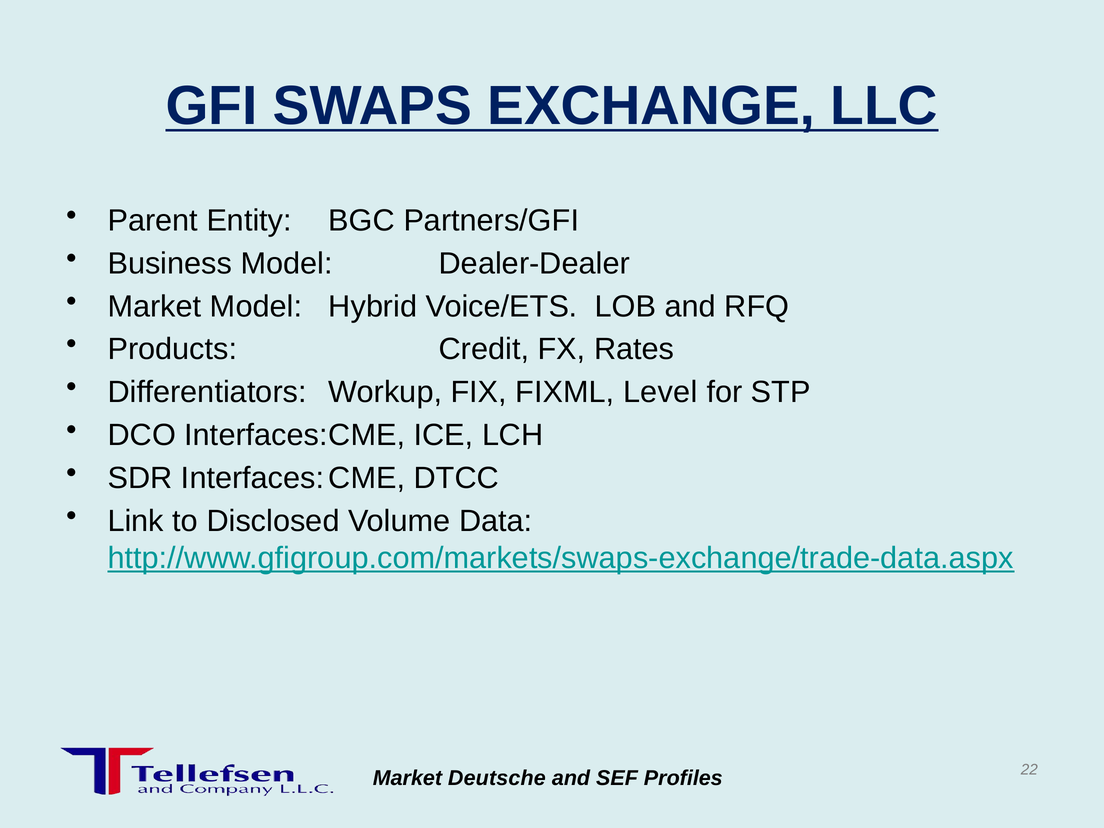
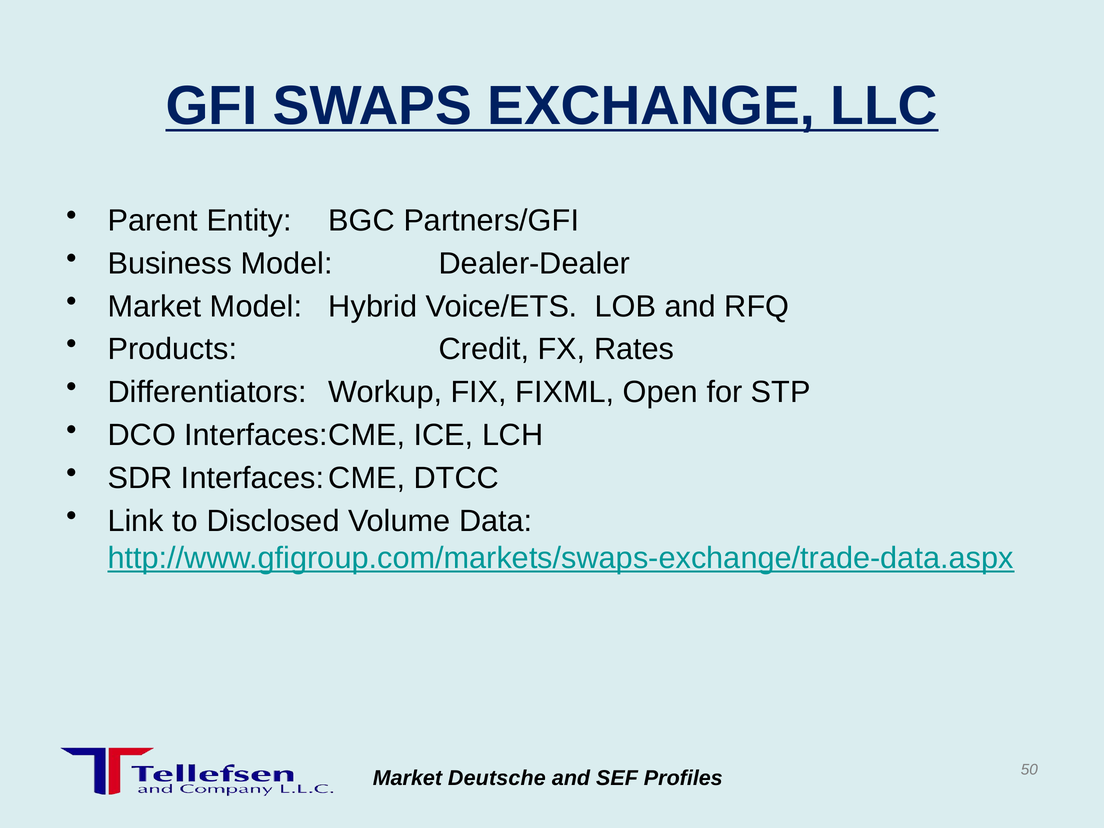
Level: Level -> Open (660, 392)
22: 22 -> 50 (1029, 770)
